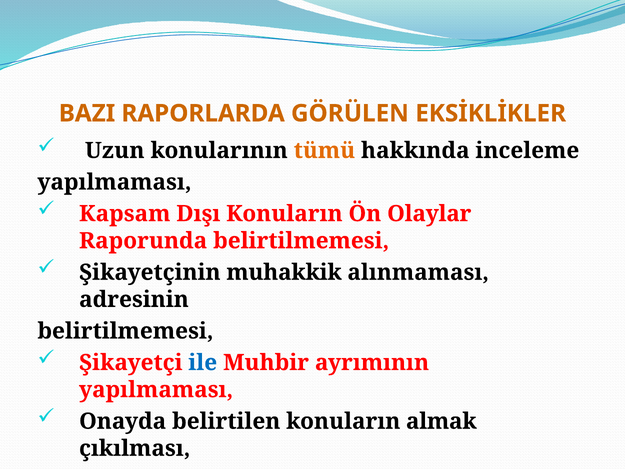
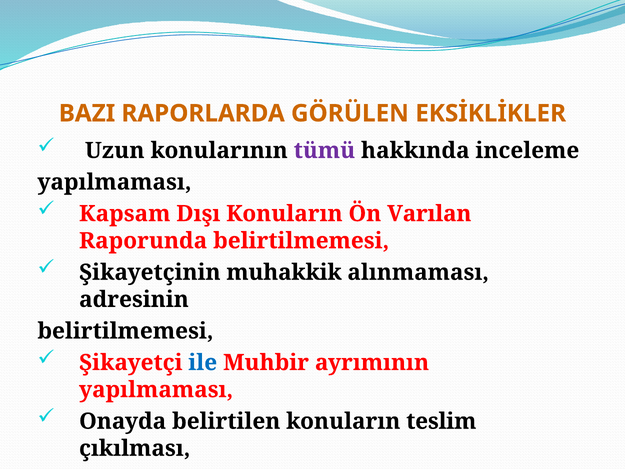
tümü colour: orange -> purple (324, 150)
Olaylar: Olaylar -> Varılan (429, 214)
almak: almak -> teslim (441, 421)
